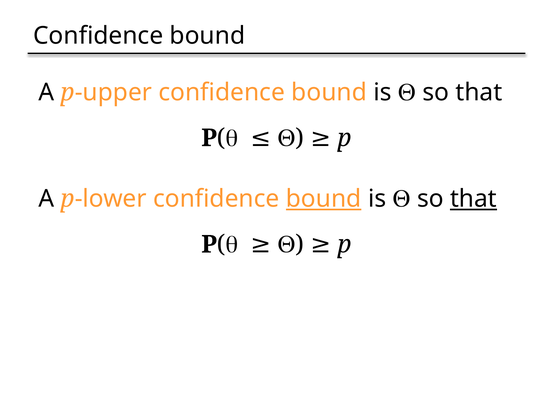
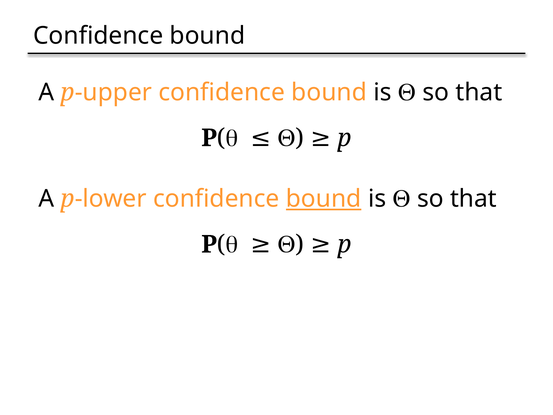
that underline: present -> none (473, 199)
